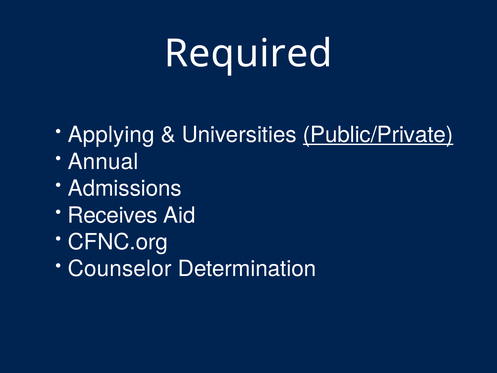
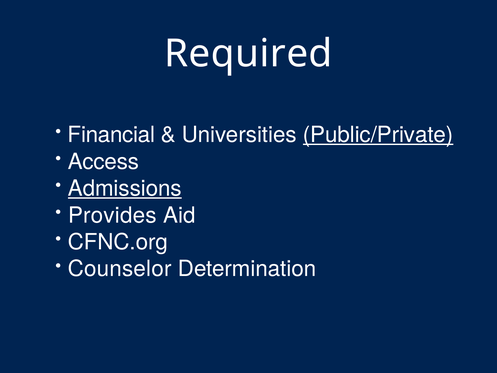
Applying: Applying -> Financial (111, 135)
Annual: Annual -> Access (103, 162)
Admissions underline: none -> present (125, 188)
Receives: Receives -> Provides (112, 215)
